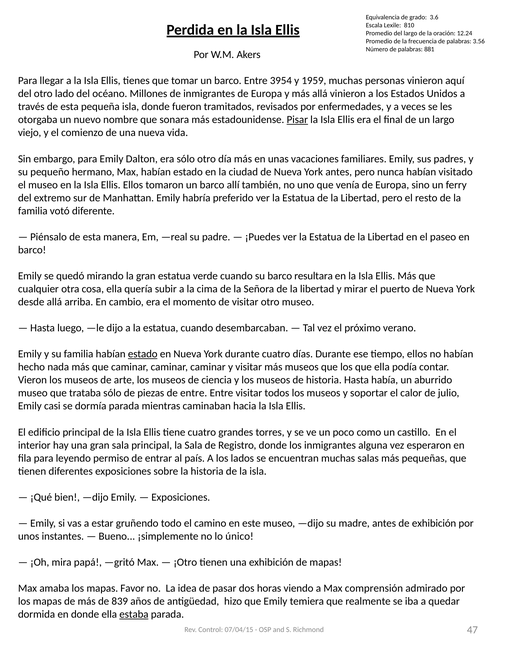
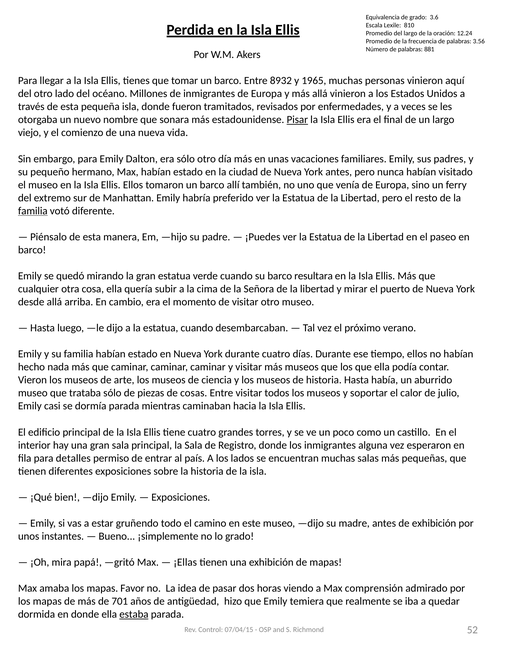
3954: 3954 -> 8932 (281, 81)
1959: 1959 -> 1965 (314, 81)
familia underline: none -> present (33, 211)
—real: —real -> —hijo (174, 237)
estado underline: present -> none (143, 354)
de entre: entre -> cosas (194, 393)
leyendo: leyendo -> detalles (73, 458)
lo único: único -> grado (240, 536)
¡Otro: ¡Otro -> ¡Ellas (185, 562)
839: 839 -> 701 (120, 601)
47: 47 -> 52 (472, 630)
